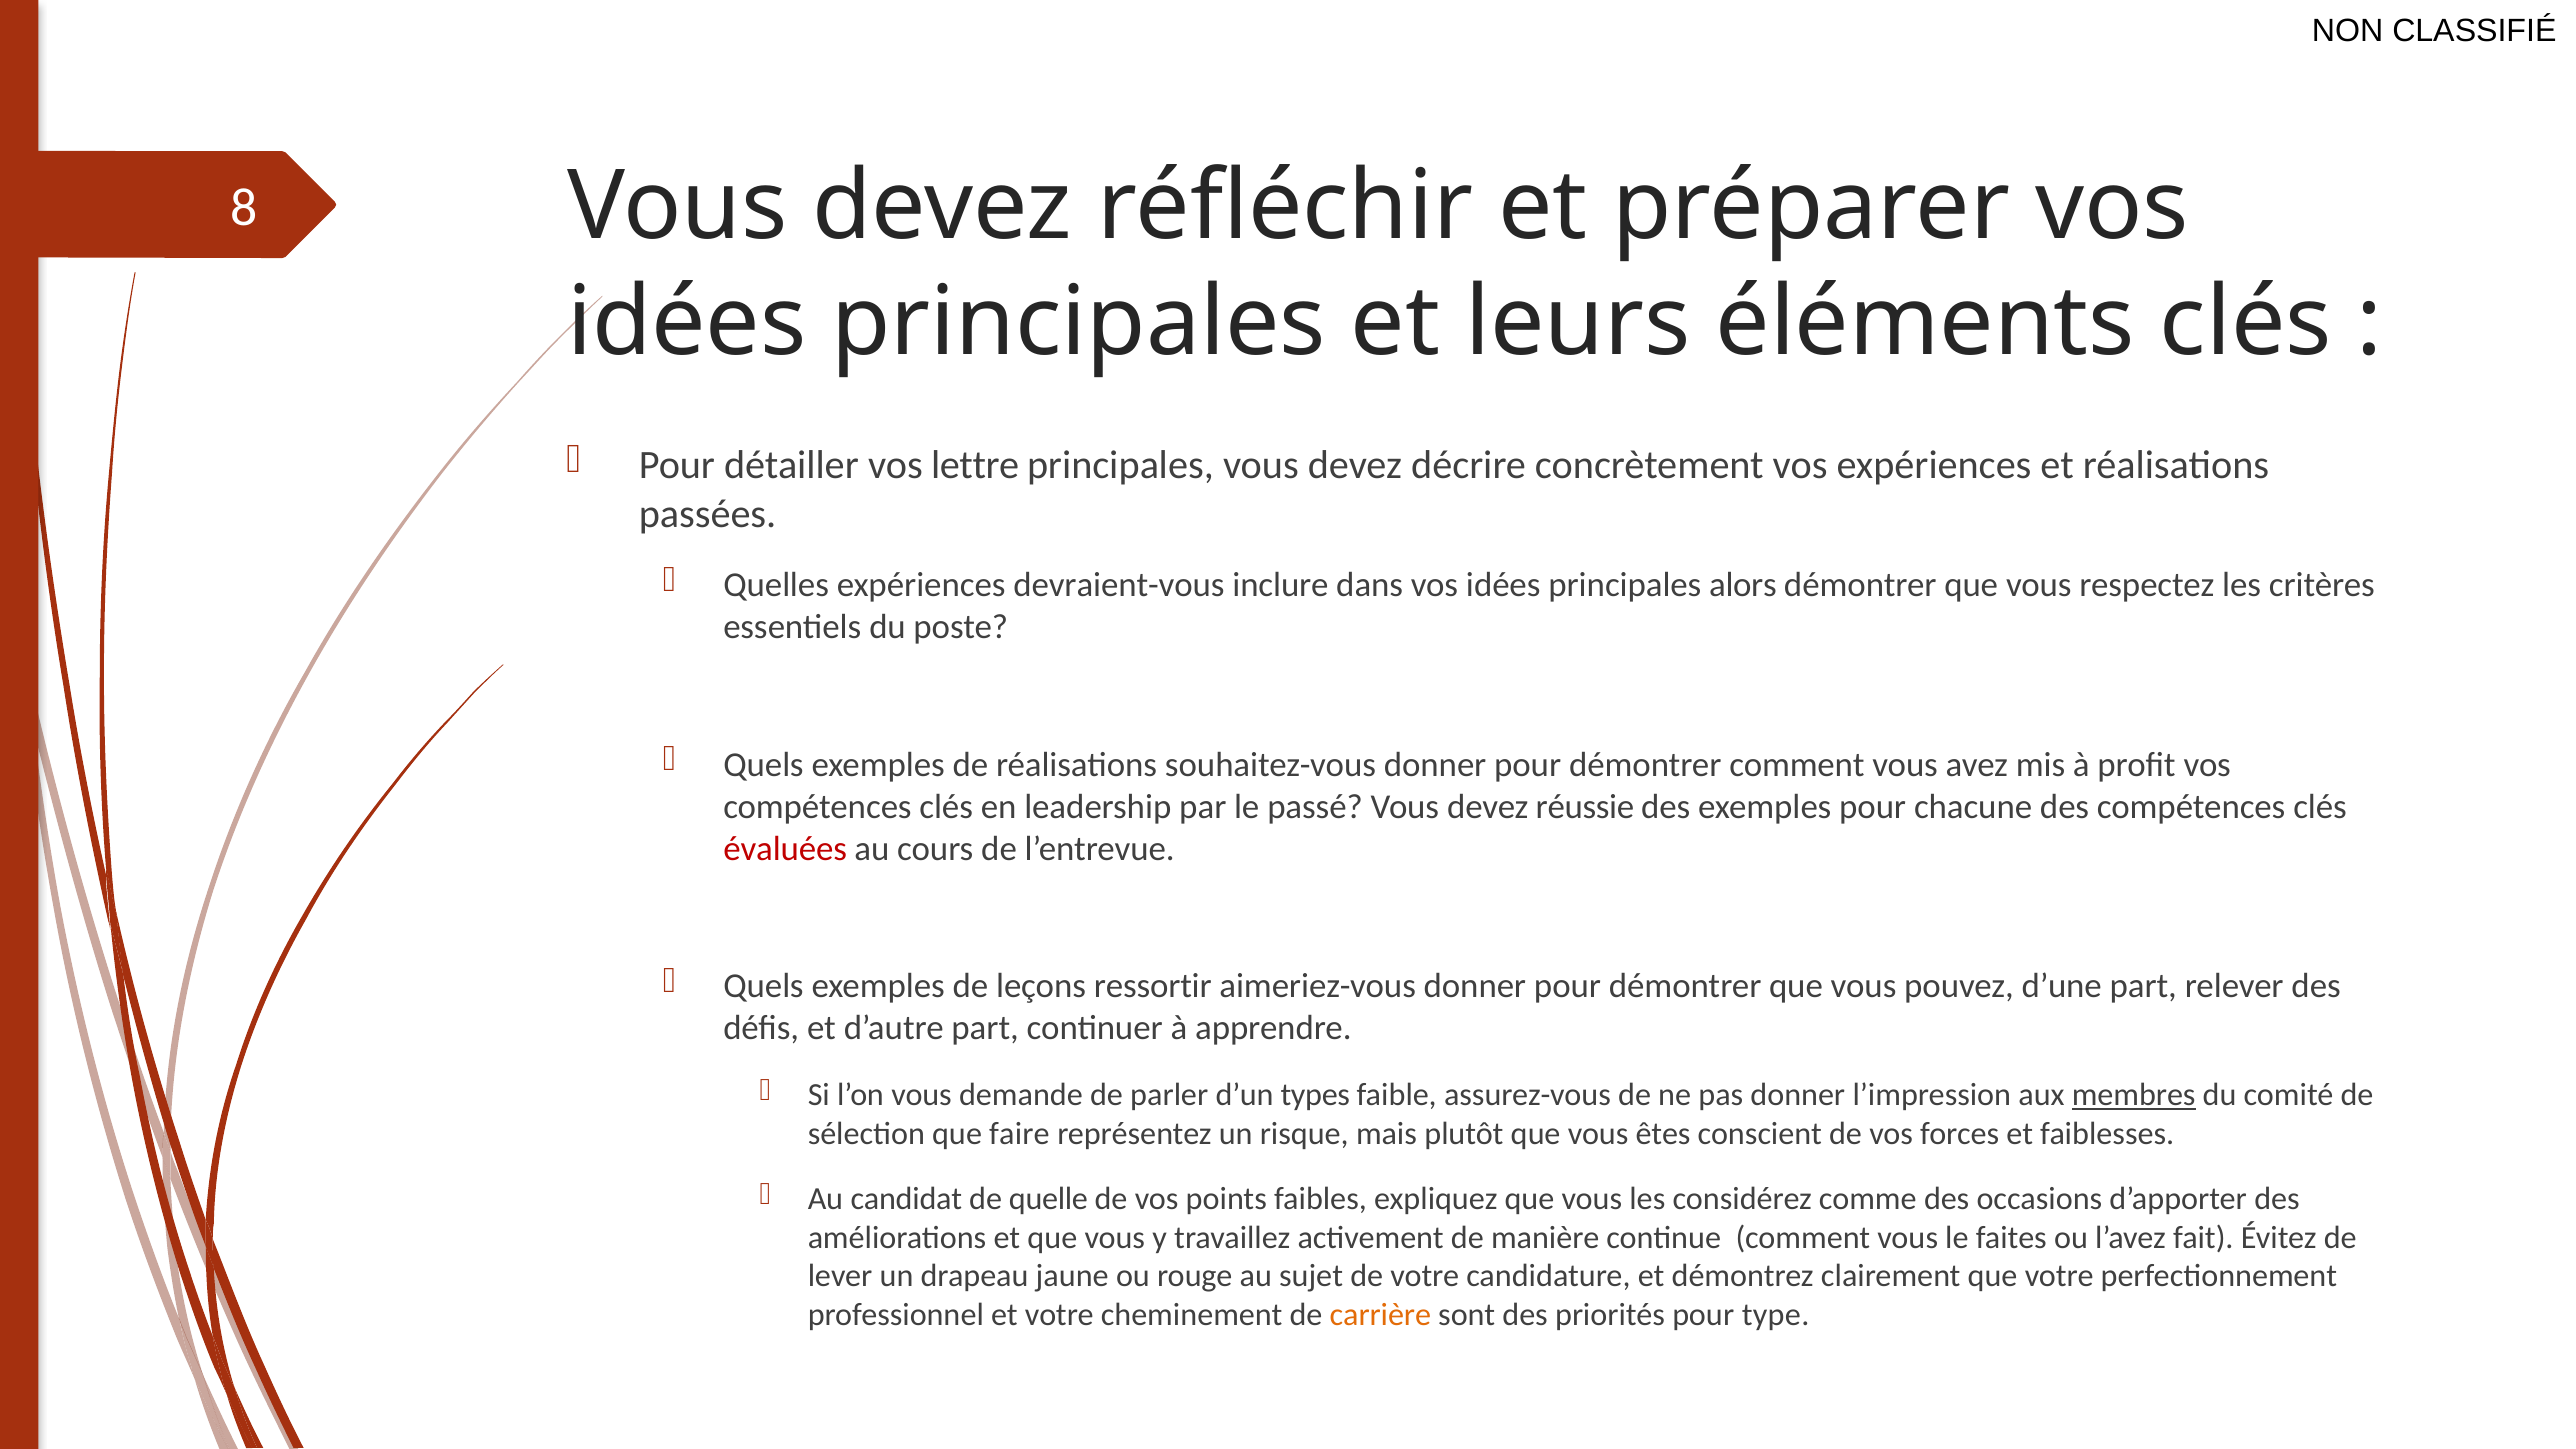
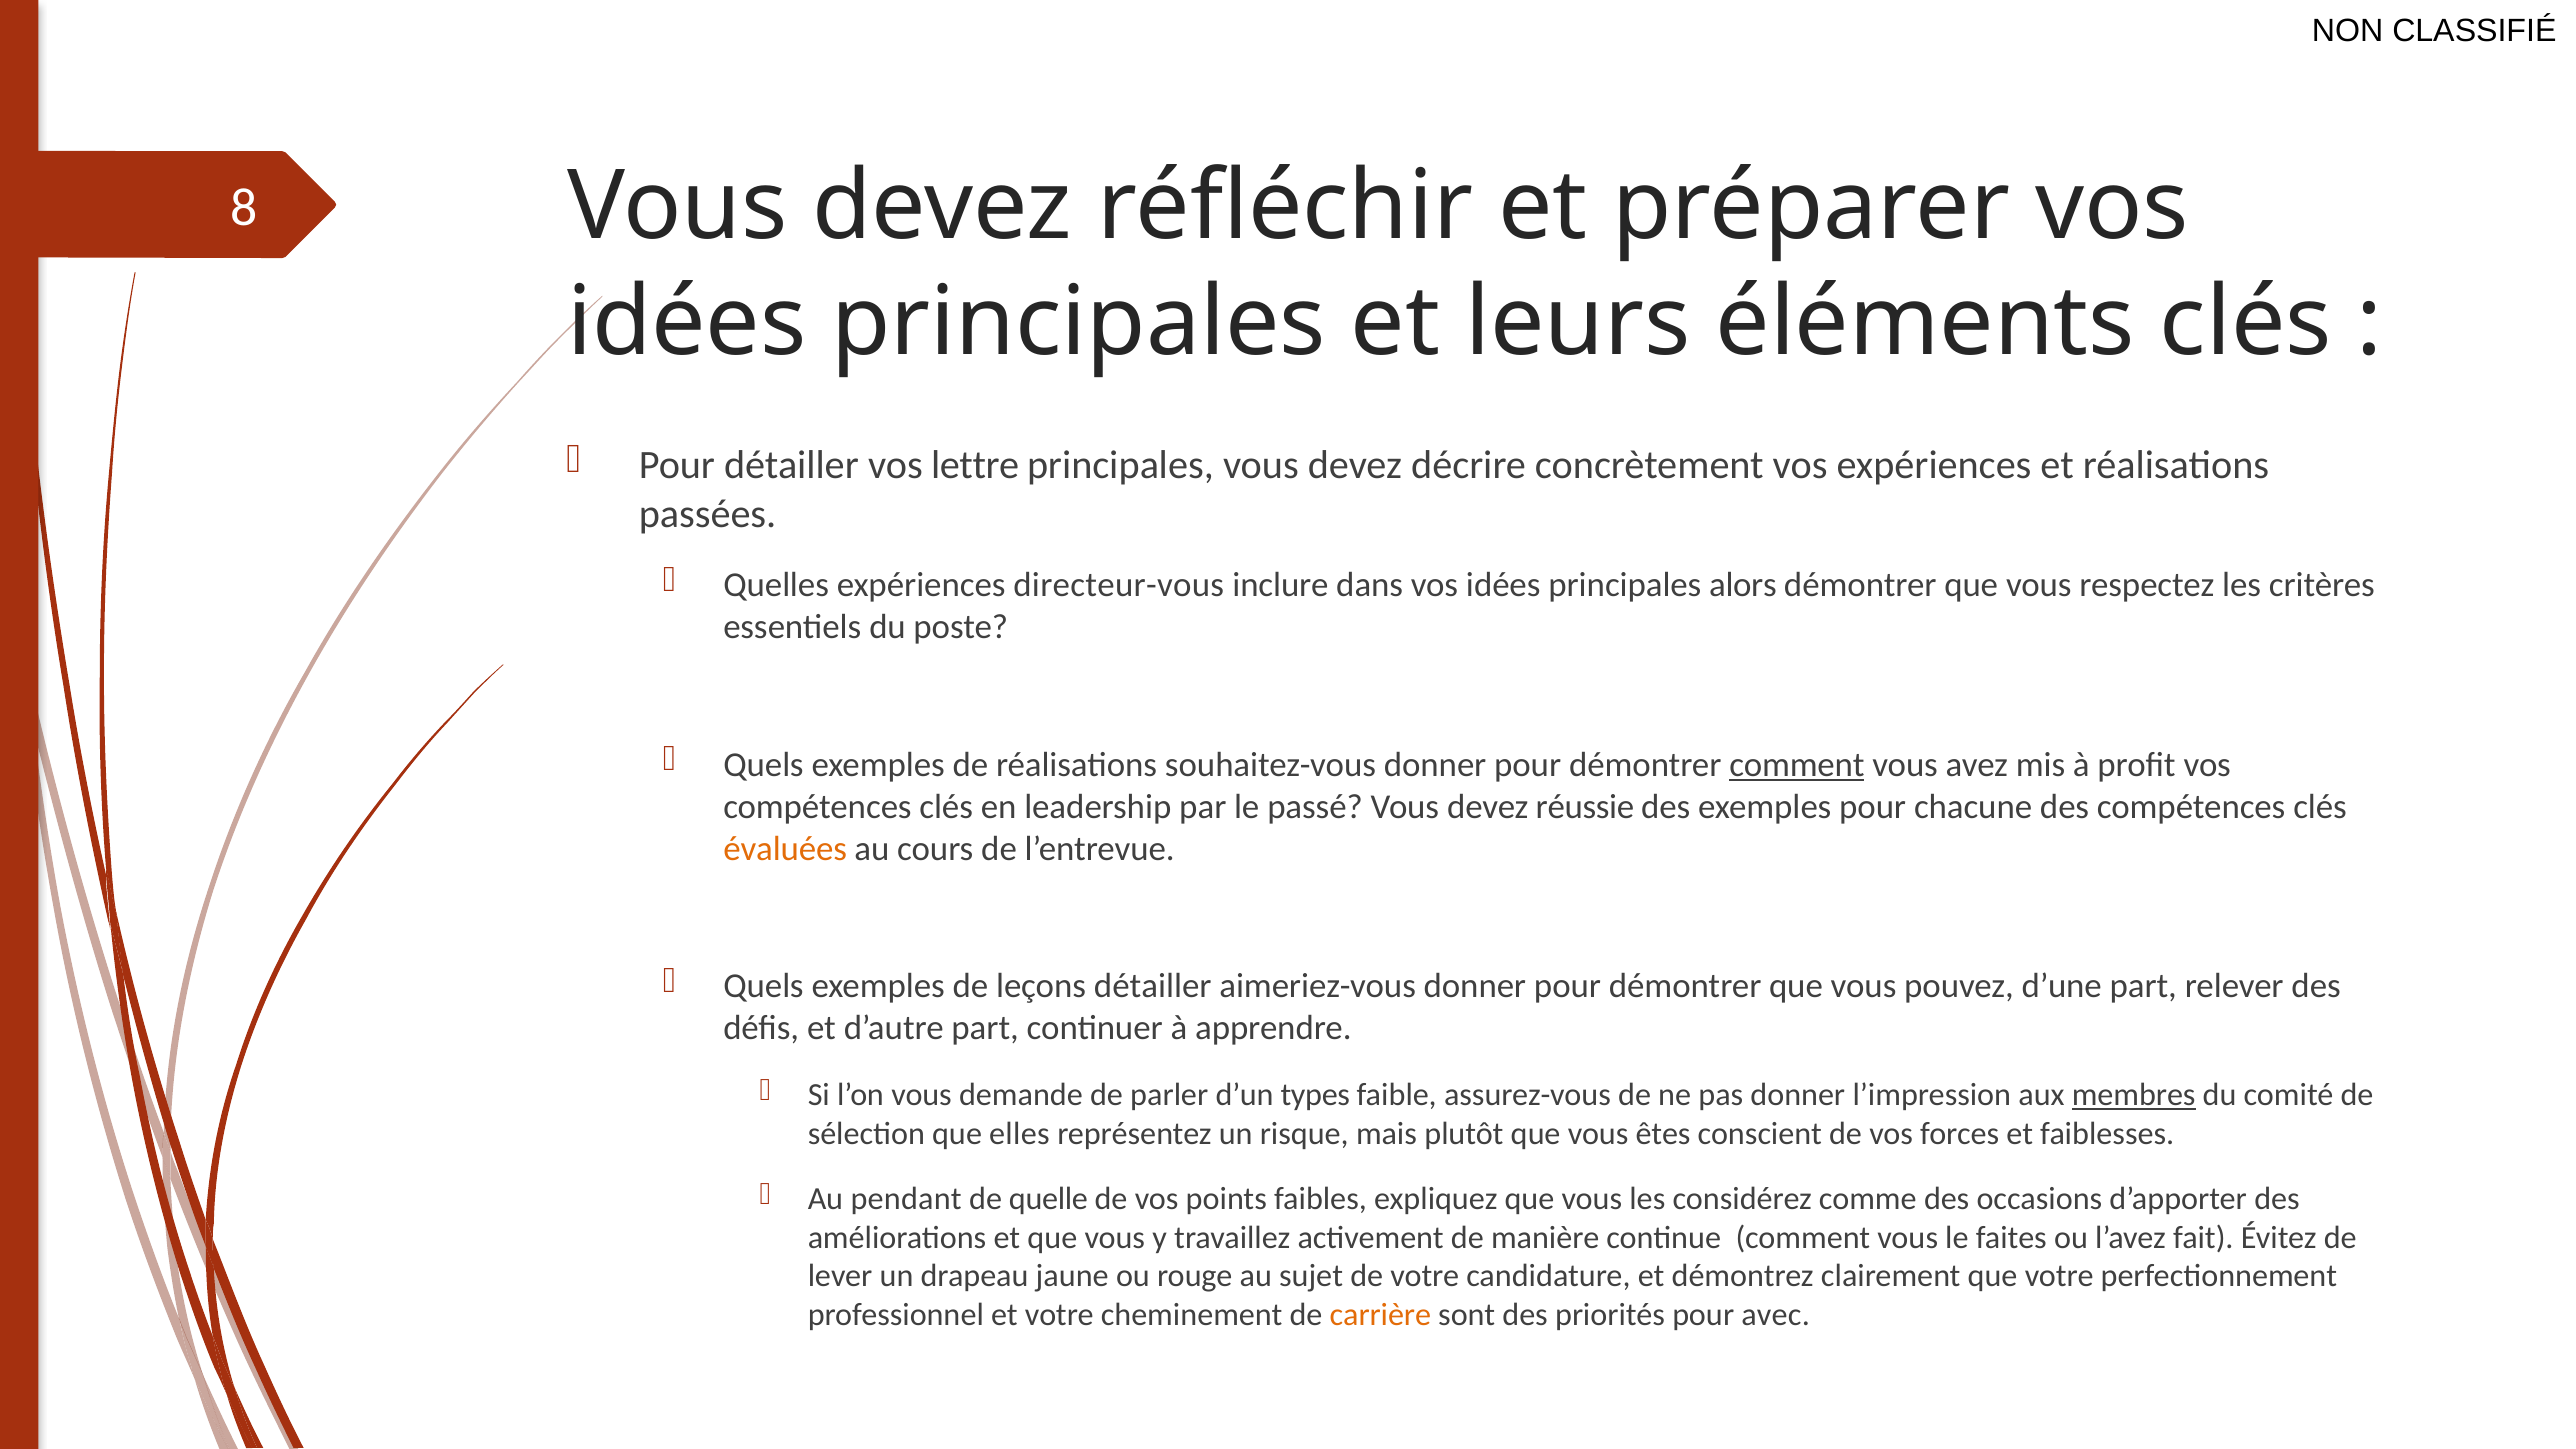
devraient-vous: devraient-vous -> directeur-vous (1119, 585)
comment underline: none -> present (1797, 765)
évaluées colour: red -> orange (785, 849)
leçons ressortir: ressortir -> détailler (1153, 986)
faire: faire -> elles (1019, 1134)
candidat: candidat -> pendant (906, 1199)
type: type -> avec (1776, 1315)
